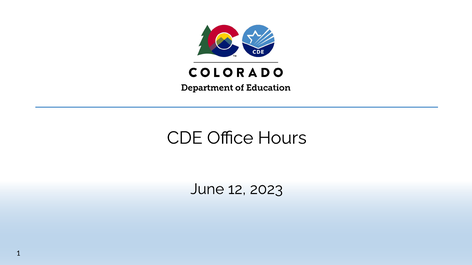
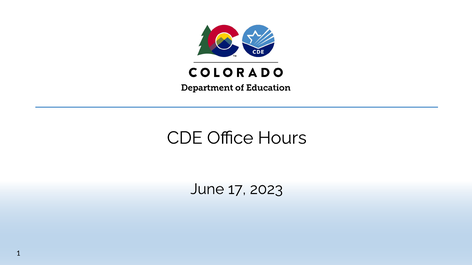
12: 12 -> 17 (237, 189)
